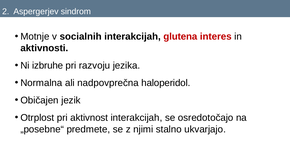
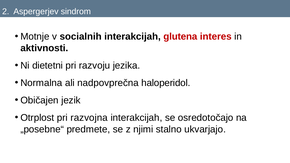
izbruhe: izbruhe -> dietetni (48, 66)
aktivnost: aktivnost -> razvojna (89, 118)
